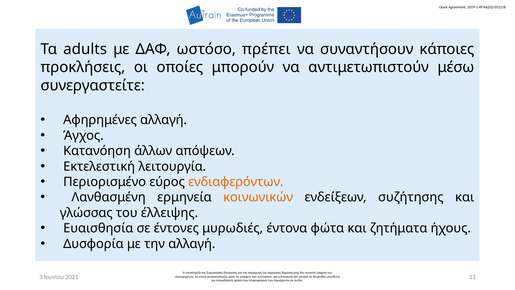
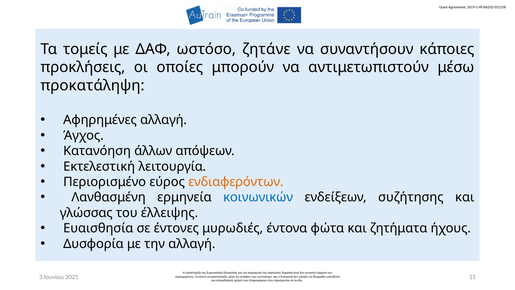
adults: adults -> τομείς (85, 49)
πρέπει: πρέπει -> ζητάνε (266, 49)
συνεργαστείτε: συνεργαστείτε -> προκατάληψη (93, 85)
κοινωνικών colour: orange -> blue (258, 197)
